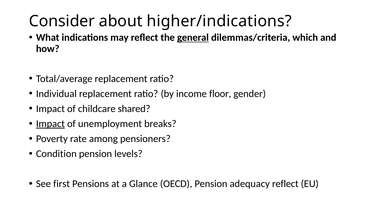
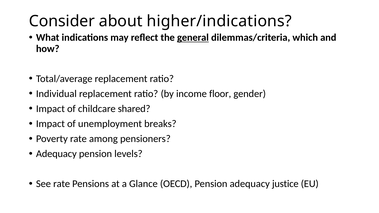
Impact underline: present -> none (50, 124)
Condition: Condition -> Adequacy (56, 154)
See first: first -> rate (62, 184)
adequacy reflect: reflect -> justice (285, 184)
